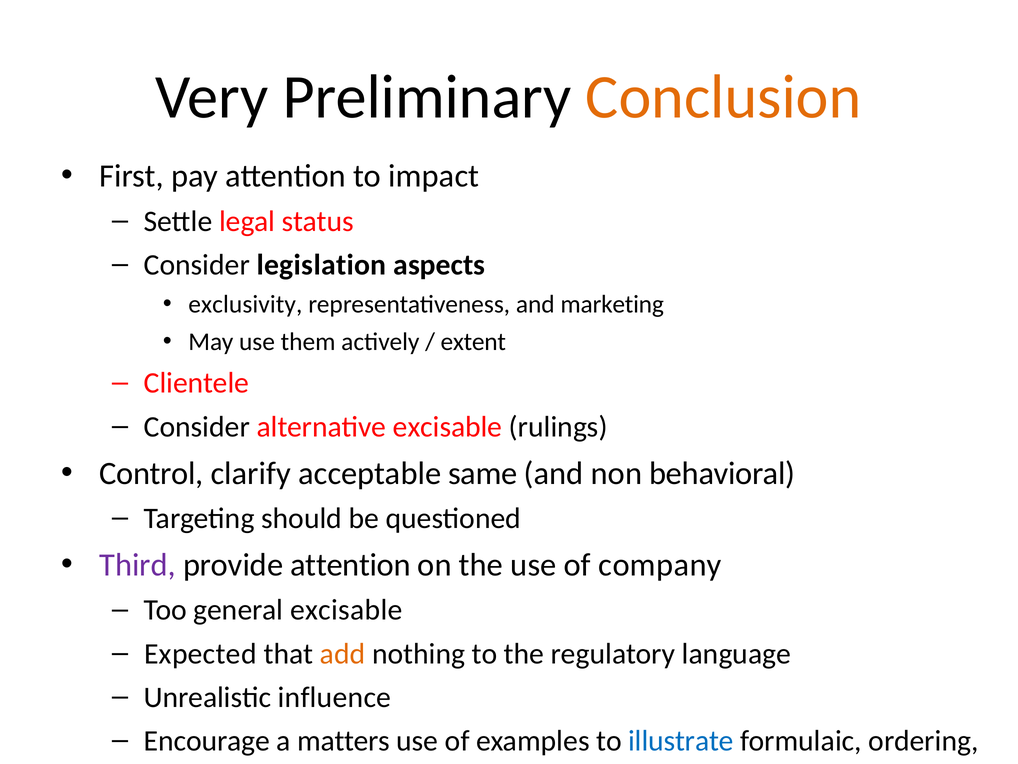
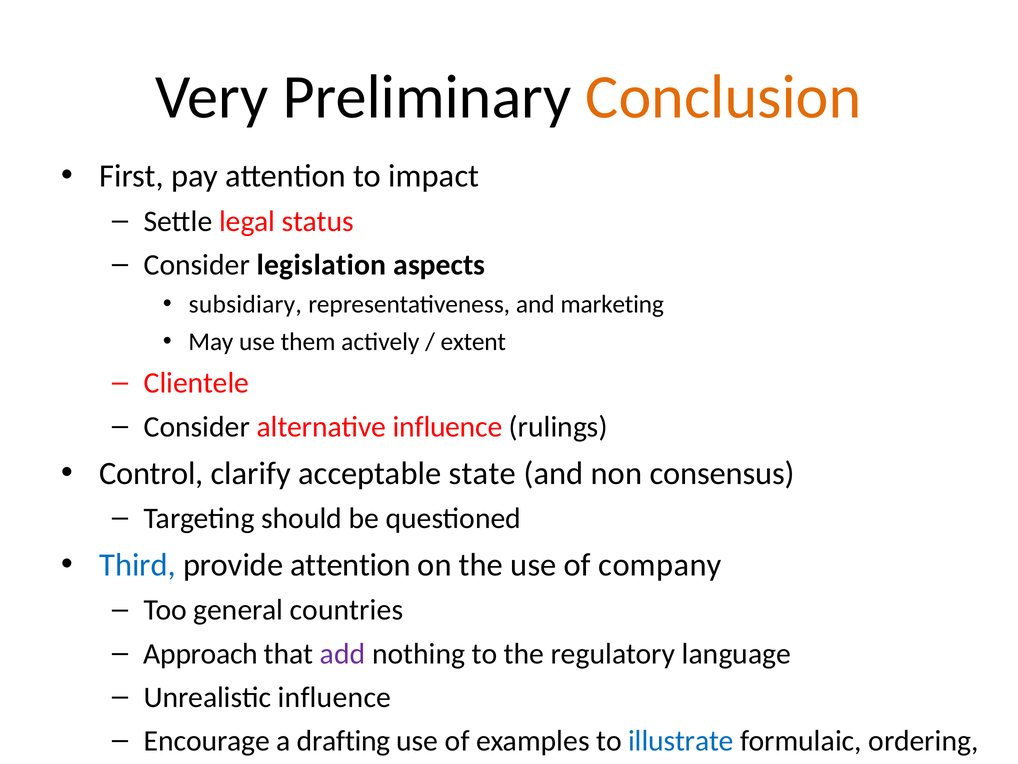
exclusivity: exclusivity -> subsidiary (245, 304)
alternative excisable: excisable -> influence (448, 426)
same: same -> state (482, 473)
behavioral: behavioral -> consensus (722, 473)
Third colour: purple -> blue (137, 565)
general excisable: excisable -> countries (347, 610)
Expected: Expected -> Approach (201, 653)
add colour: orange -> purple (343, 653)
matters: matters -> drafting (344, 740)
